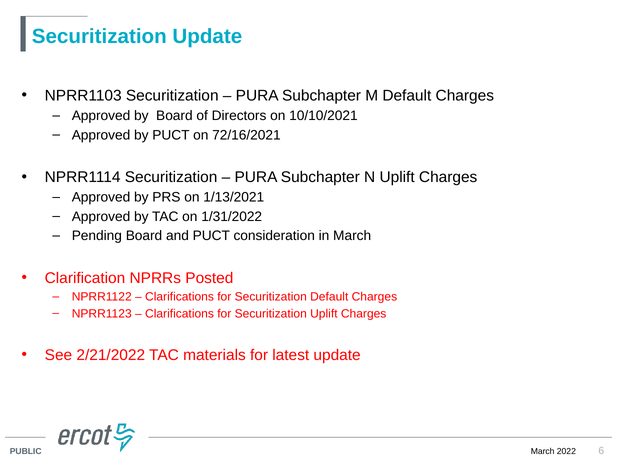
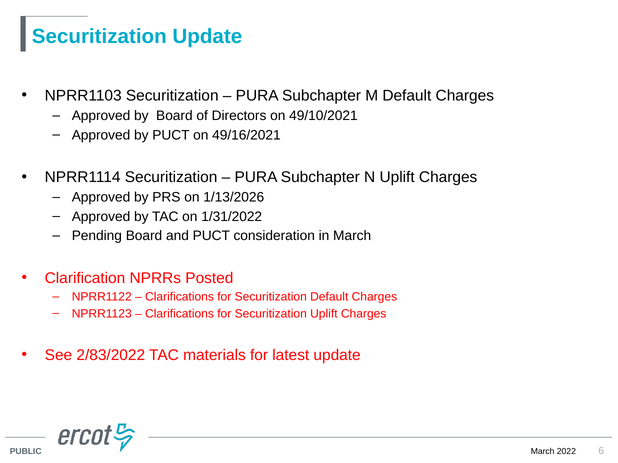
10/10/2021: 10/10/2021 -> 49/10/2021 (323, 116)
72/16/2021: 72/16/2021 -> 49/16/2021 (246, 135)
1/13/2021: 1/13/2021 -> 1/13/2026 (234, 198)
2/21/2022: 2/21/2022 -> 2/83/2022 (111, 355)
